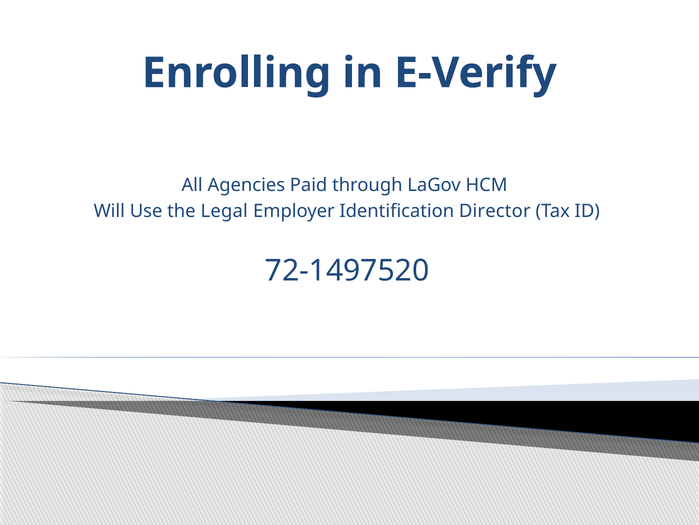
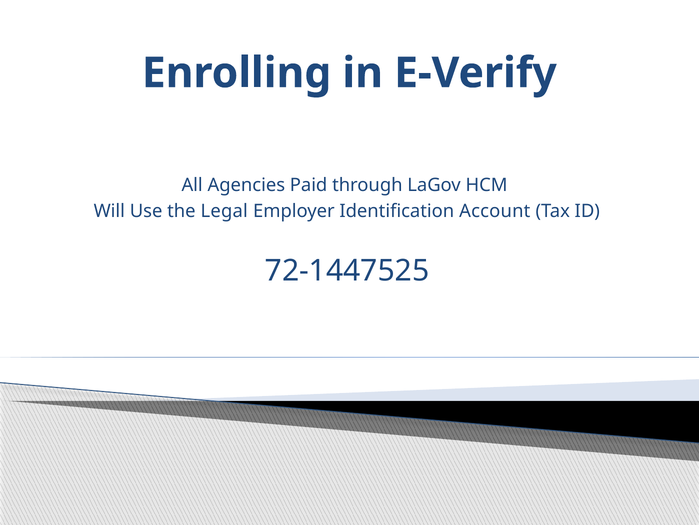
Director: Director -> Account (495, 211)
72-1497520: 72-1497520 -> 72-1447525 (347, 271)
